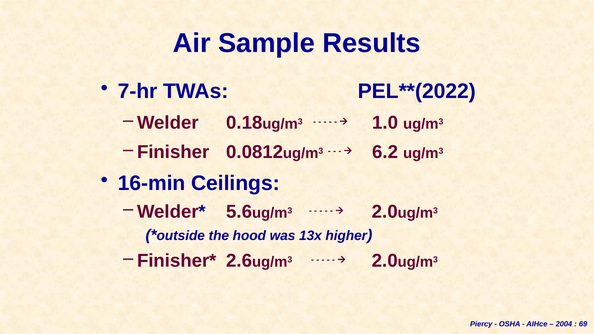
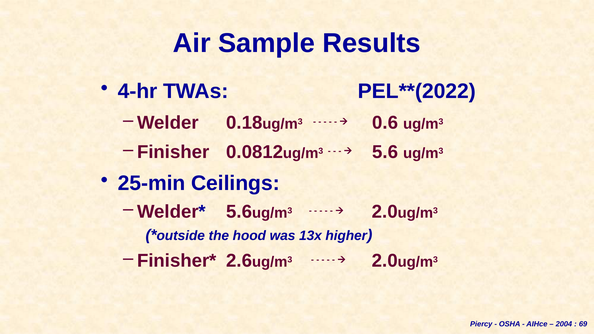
7-hr: 7-hr -> 4-hr (138, 91)
1.0: 1.0 -> 0.6 (385, 123)
6.2: 6.2 -> 5.6 (385, 152)
16-min: 16-min -> 25-min (152, 183)
